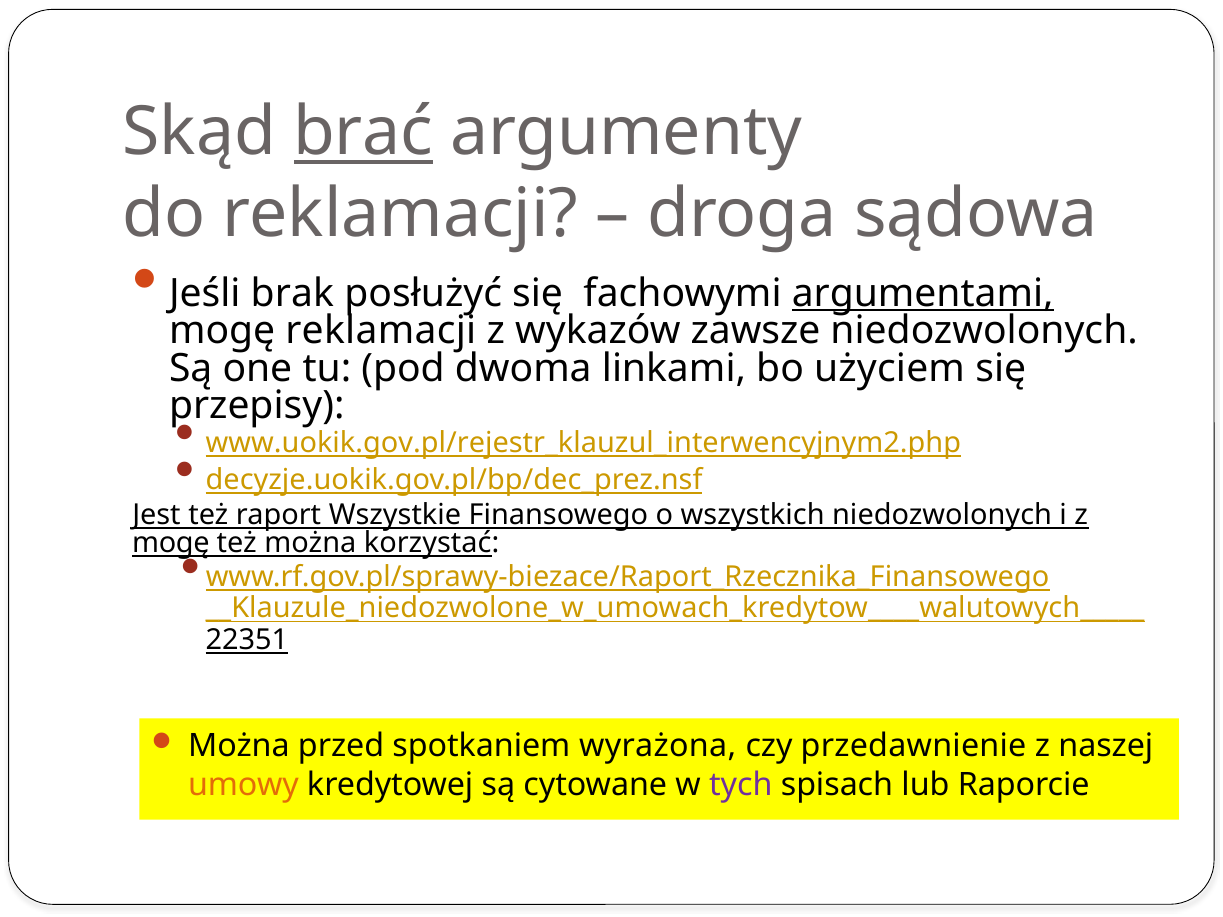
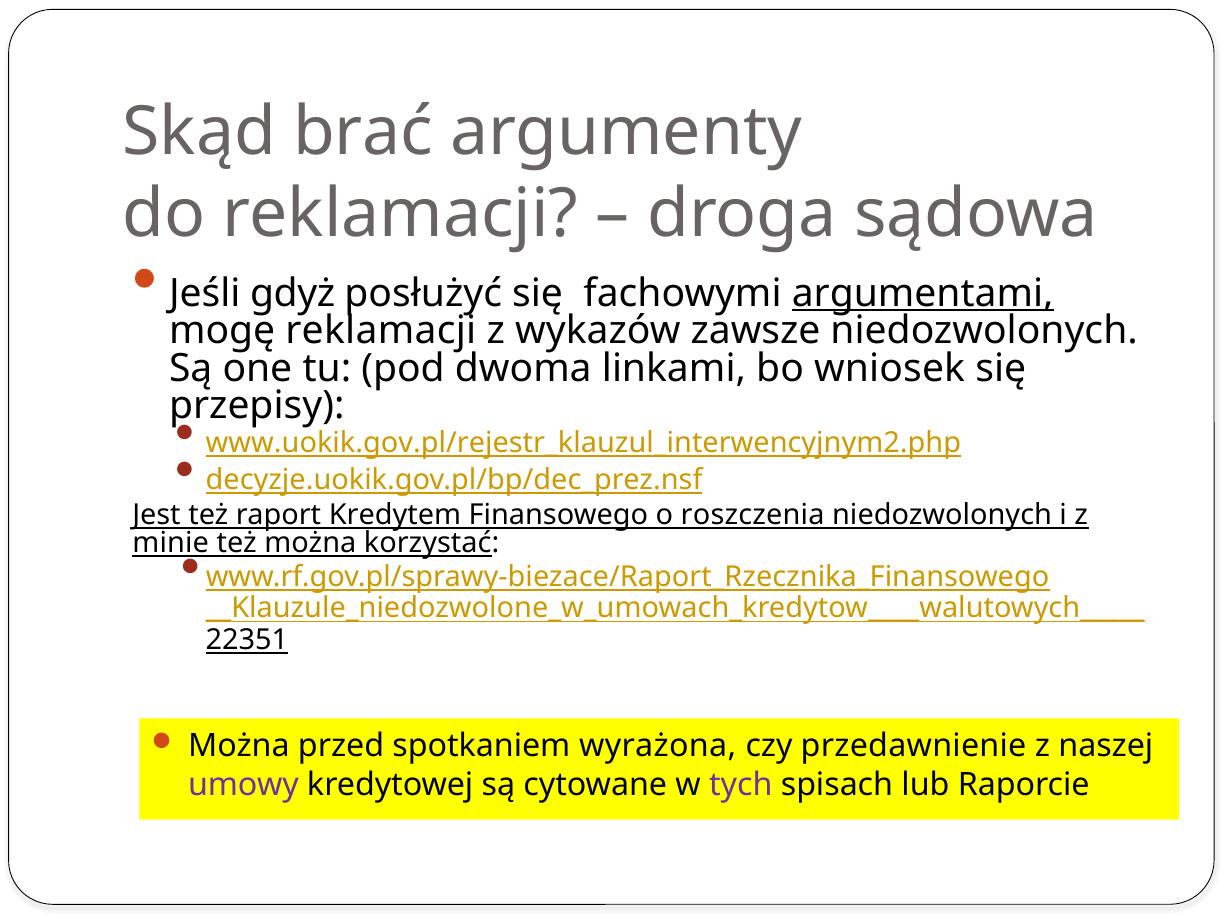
brać underline: present -> none (363, 132)
brak: brak -> gdyż (293, 294)
użyciem: użyciem -> wniosek (890, 368)
Wszystkie: Wszystkie -> Kredytem (395, 515)
wszystkich: wszystkich -> roszczenia (753, 515)
mogę: mogę -> minie (171, 543)
umowy colour: orange -> purple (244, 785)
